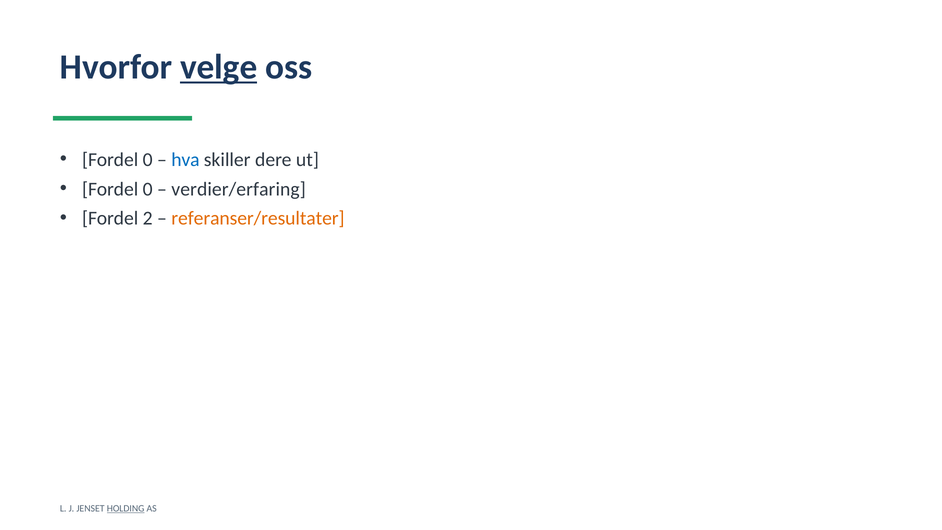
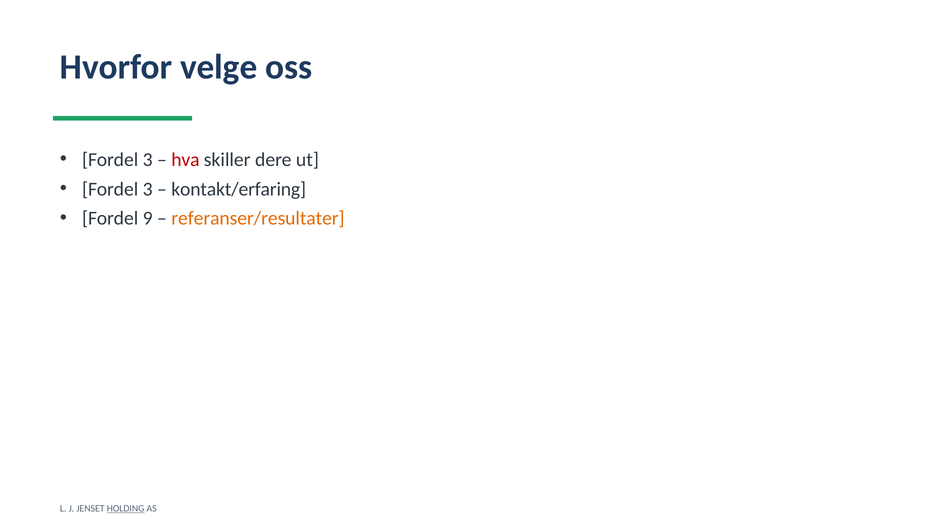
velge underline: present -> none (219, 67)
0: 0 -> 3 (148, 160)
hva colour: blue -> red (185, 160)
0: 0 -> 3 (148, 189)
verdier/erfaring: verdier/erfaring -> kontakt/erfaring (239, 189)
2: 2 -> 9 (148, 218)
